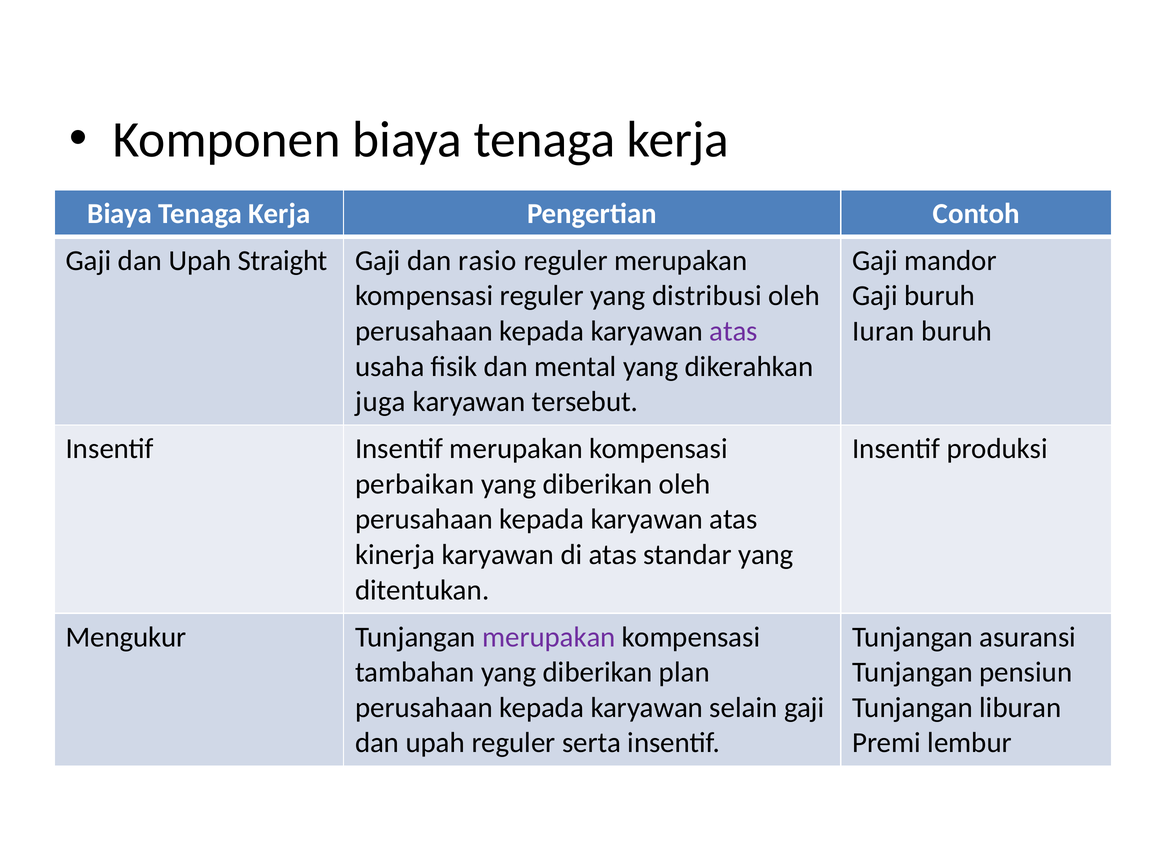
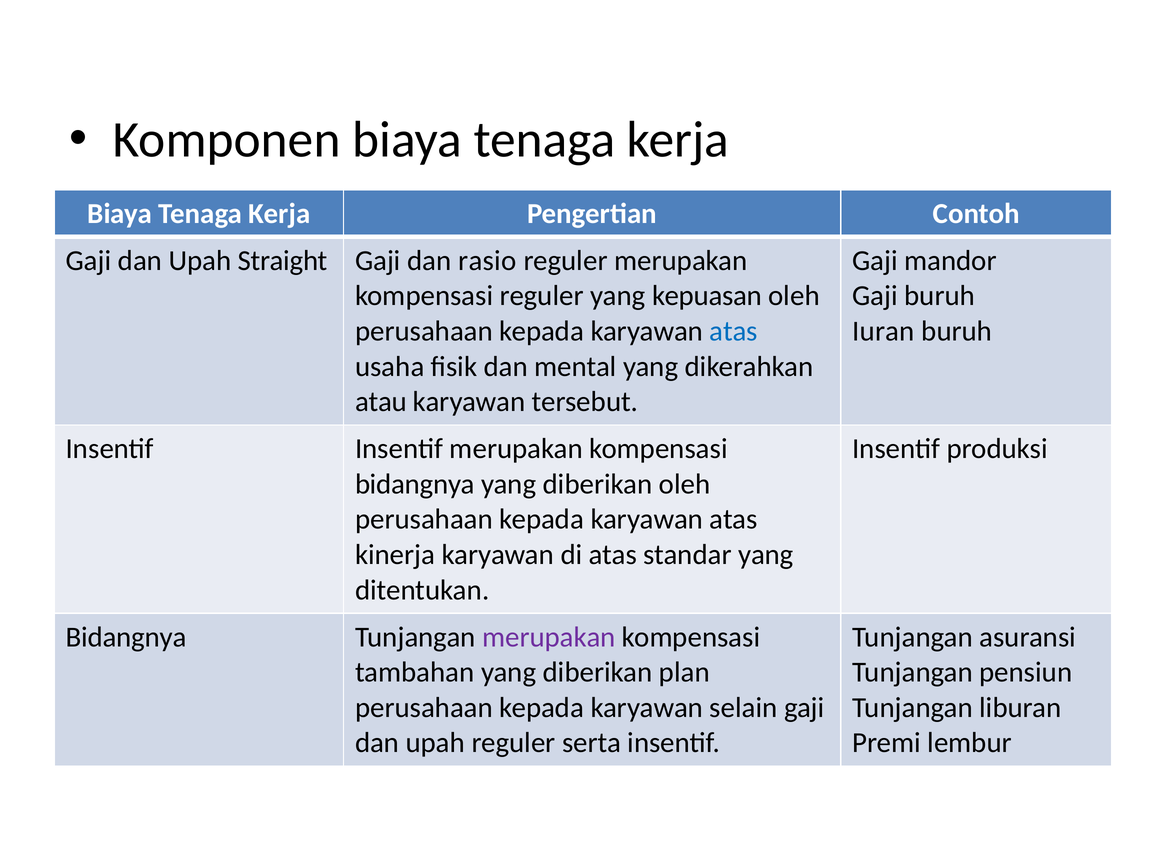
distribusi: distribusi -> kepuasan (707, 296)
atas colour: purple -> blue (734, 331)
juga: juga -> atau (381, 402)
perbaikan: perbaikan -> bidangnya (415, 484)
Mengukur: Mengukur -> Bidangnya (126, 637)
